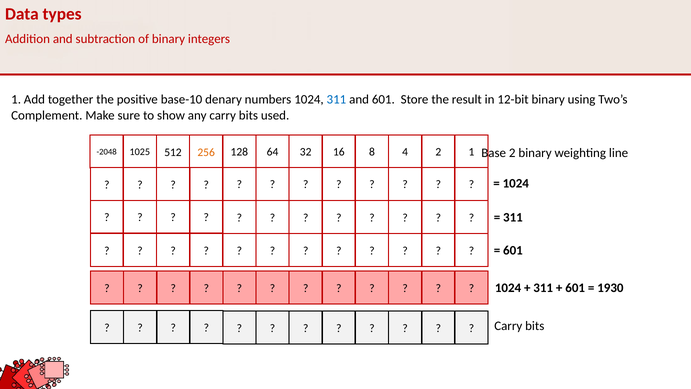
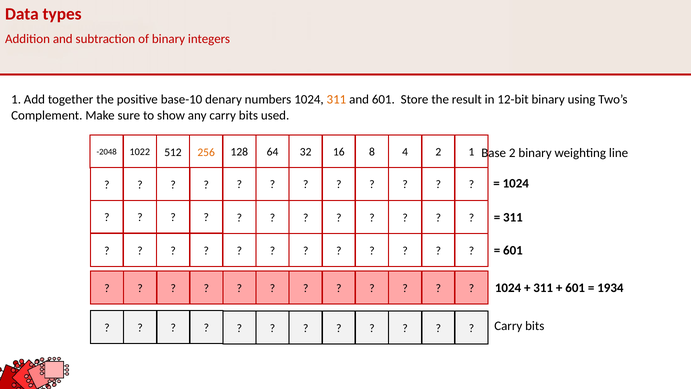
311 colour: blue -> orange (336, 100)
1025: 1025 -> 1022 (140, 152)
1930: 1930 -> 1934 (610, 288)
